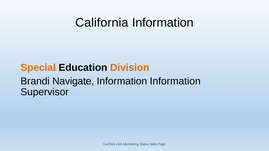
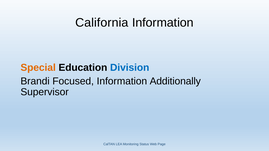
Division colour: orange -> blue (130, 68)
Navigate: Navigate -> Focused (73, 81)
Information Information: Information -> Additionally (175, 81)
